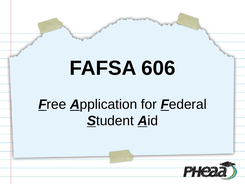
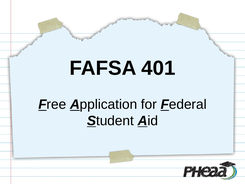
606: 606 -> 401 (158, 68)
